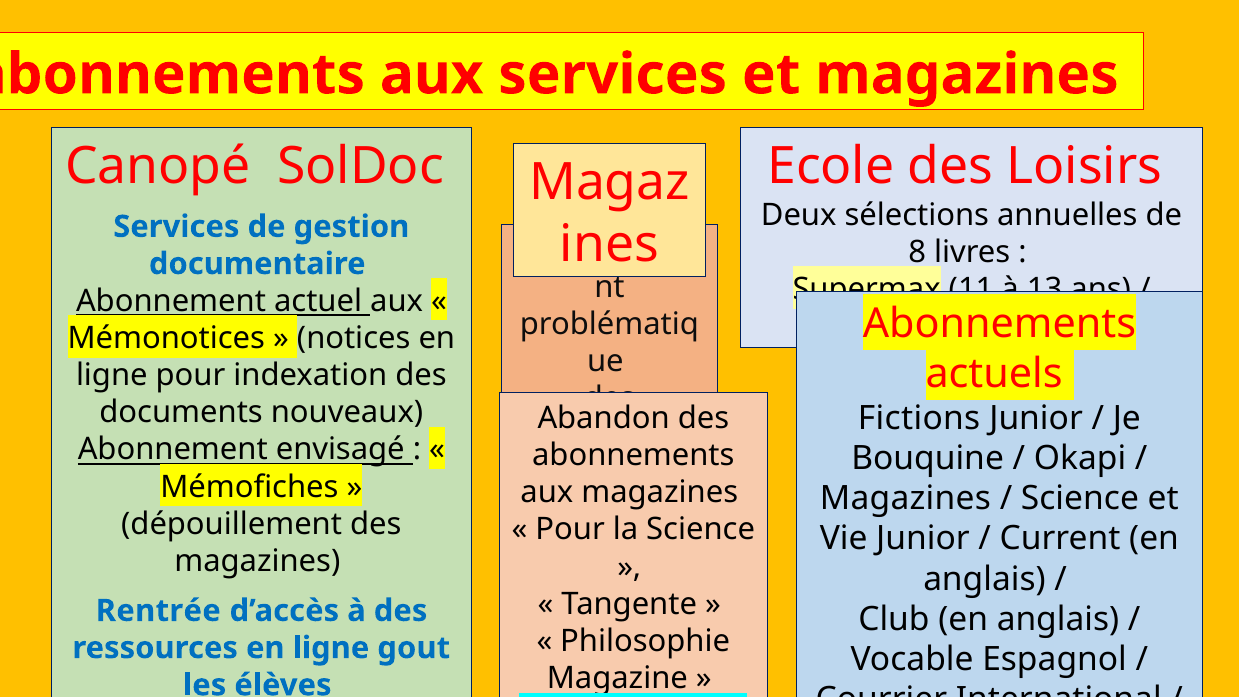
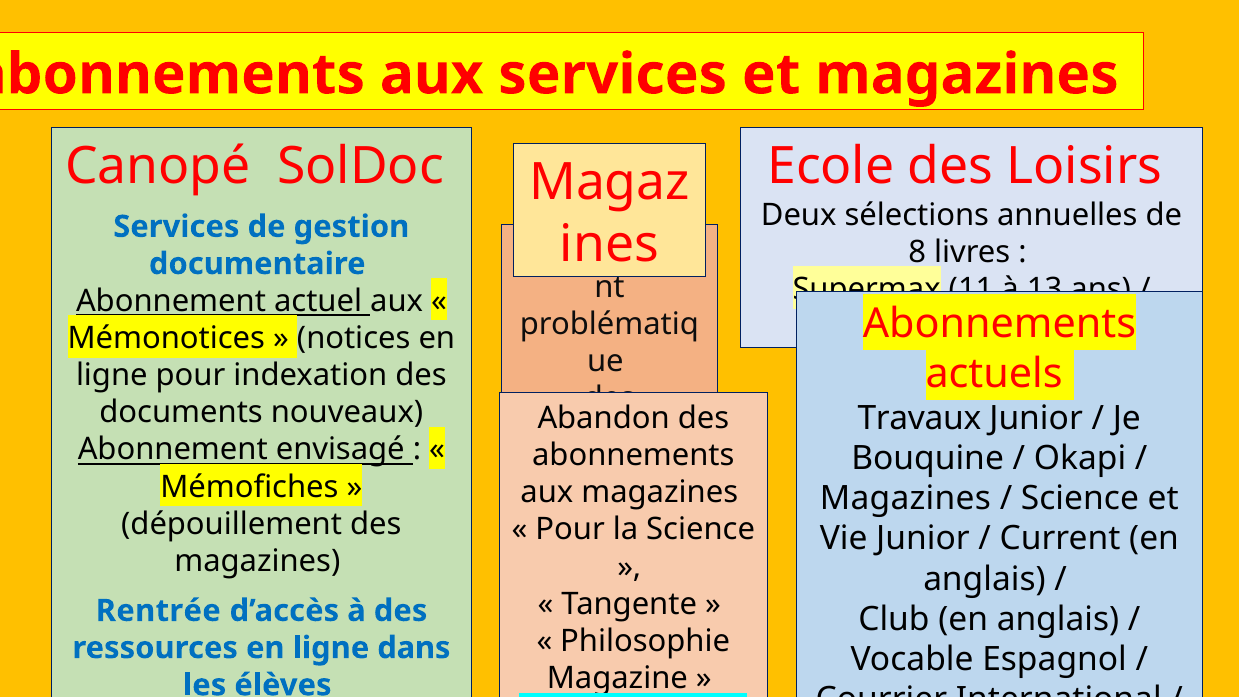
Fictions: Fictions -> Travaux (919, 418)
gout: gout -> dans (414, 648)
